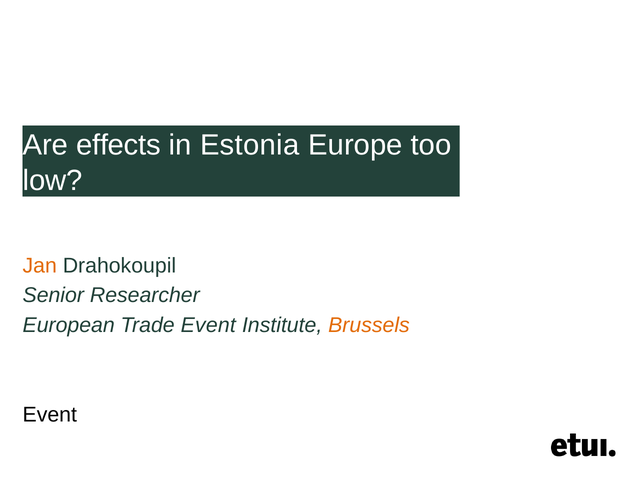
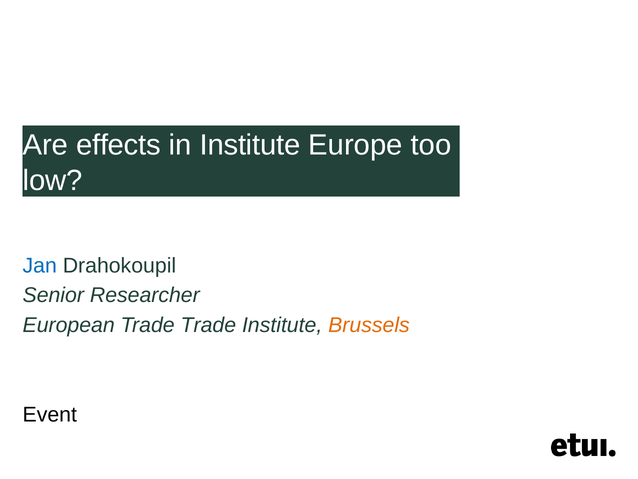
in Estonia: Estonia -> Institute (250, 145)
Jan colour: orange -> blue (40, 265)
Trade Event: Event -> Trade (208, 325)
